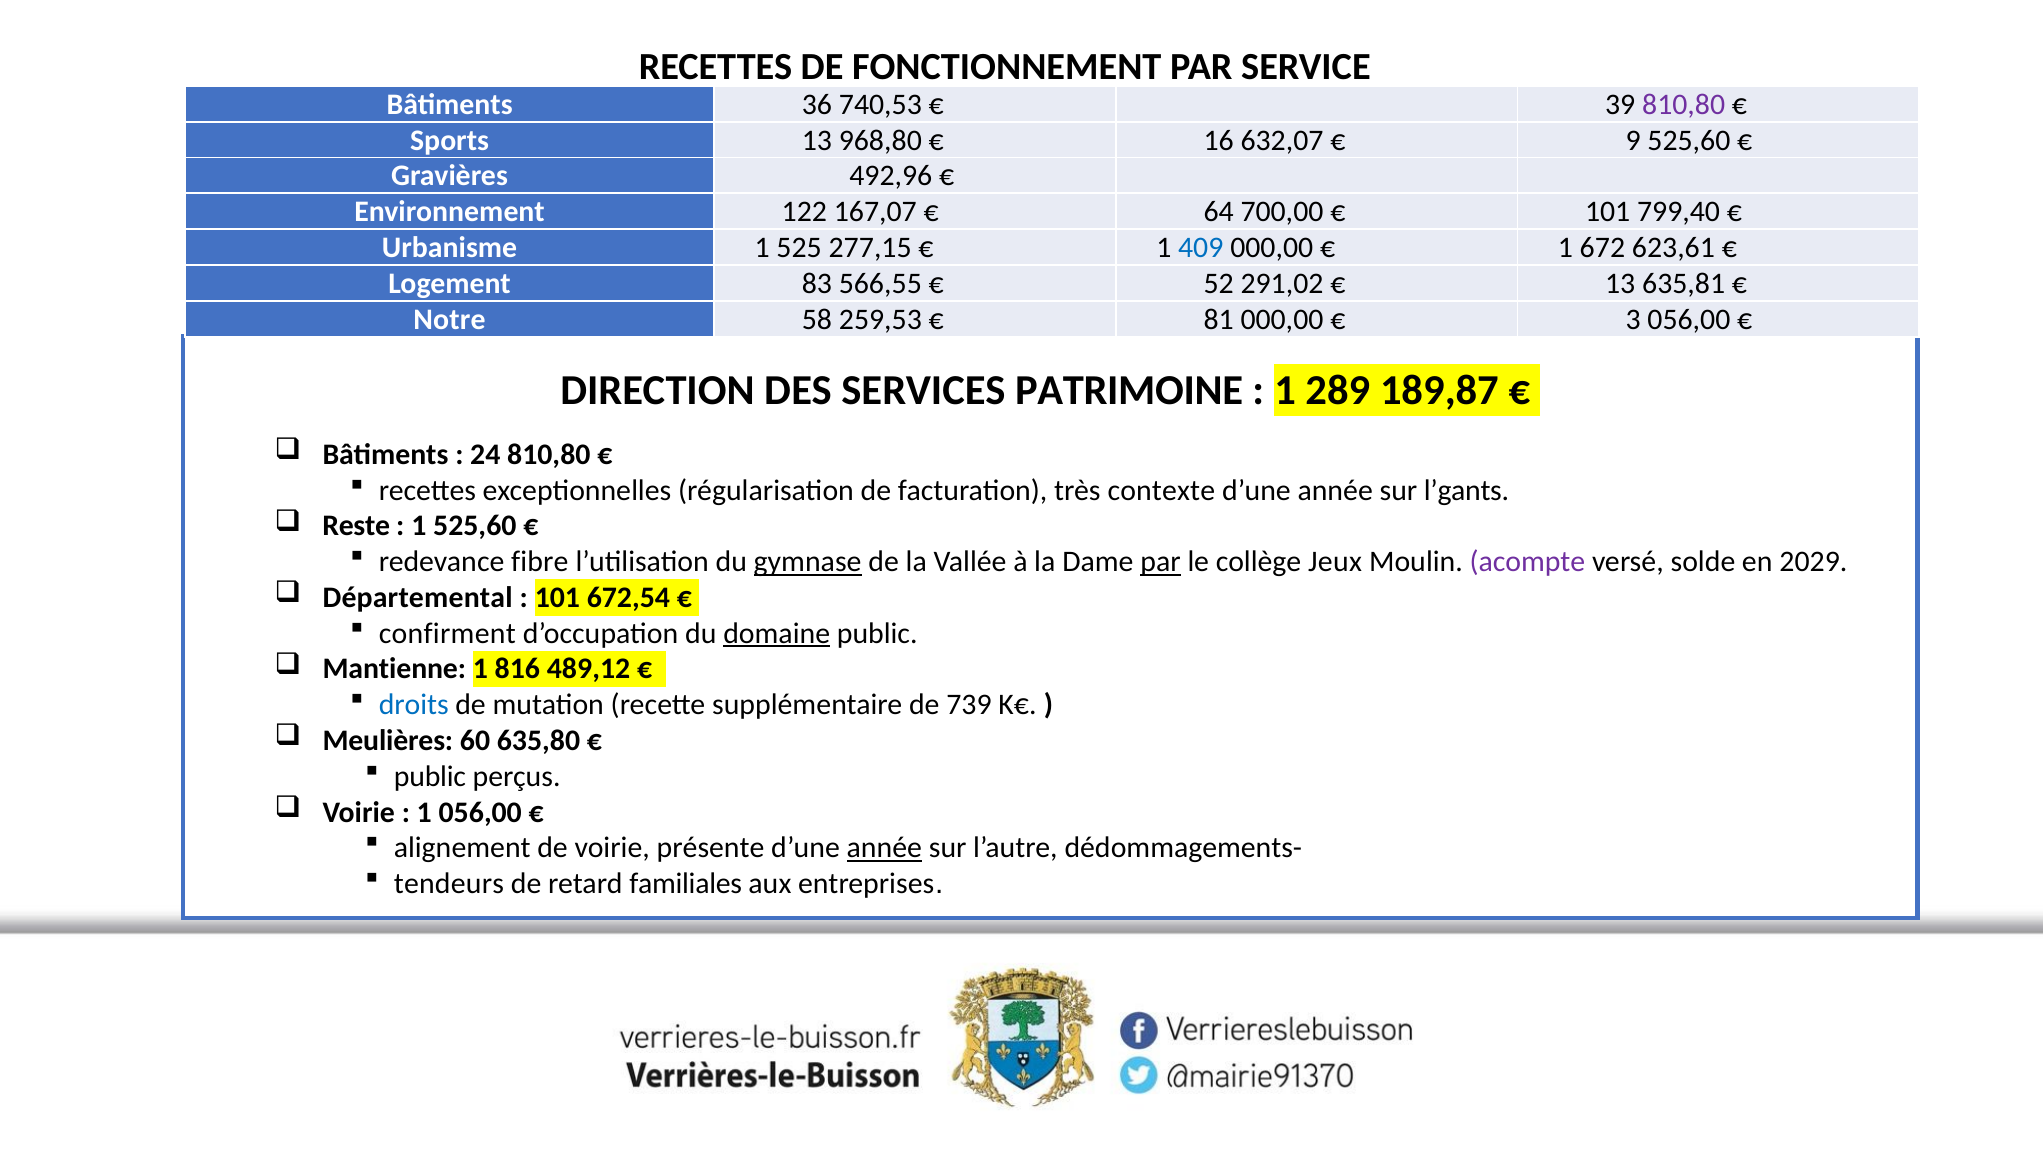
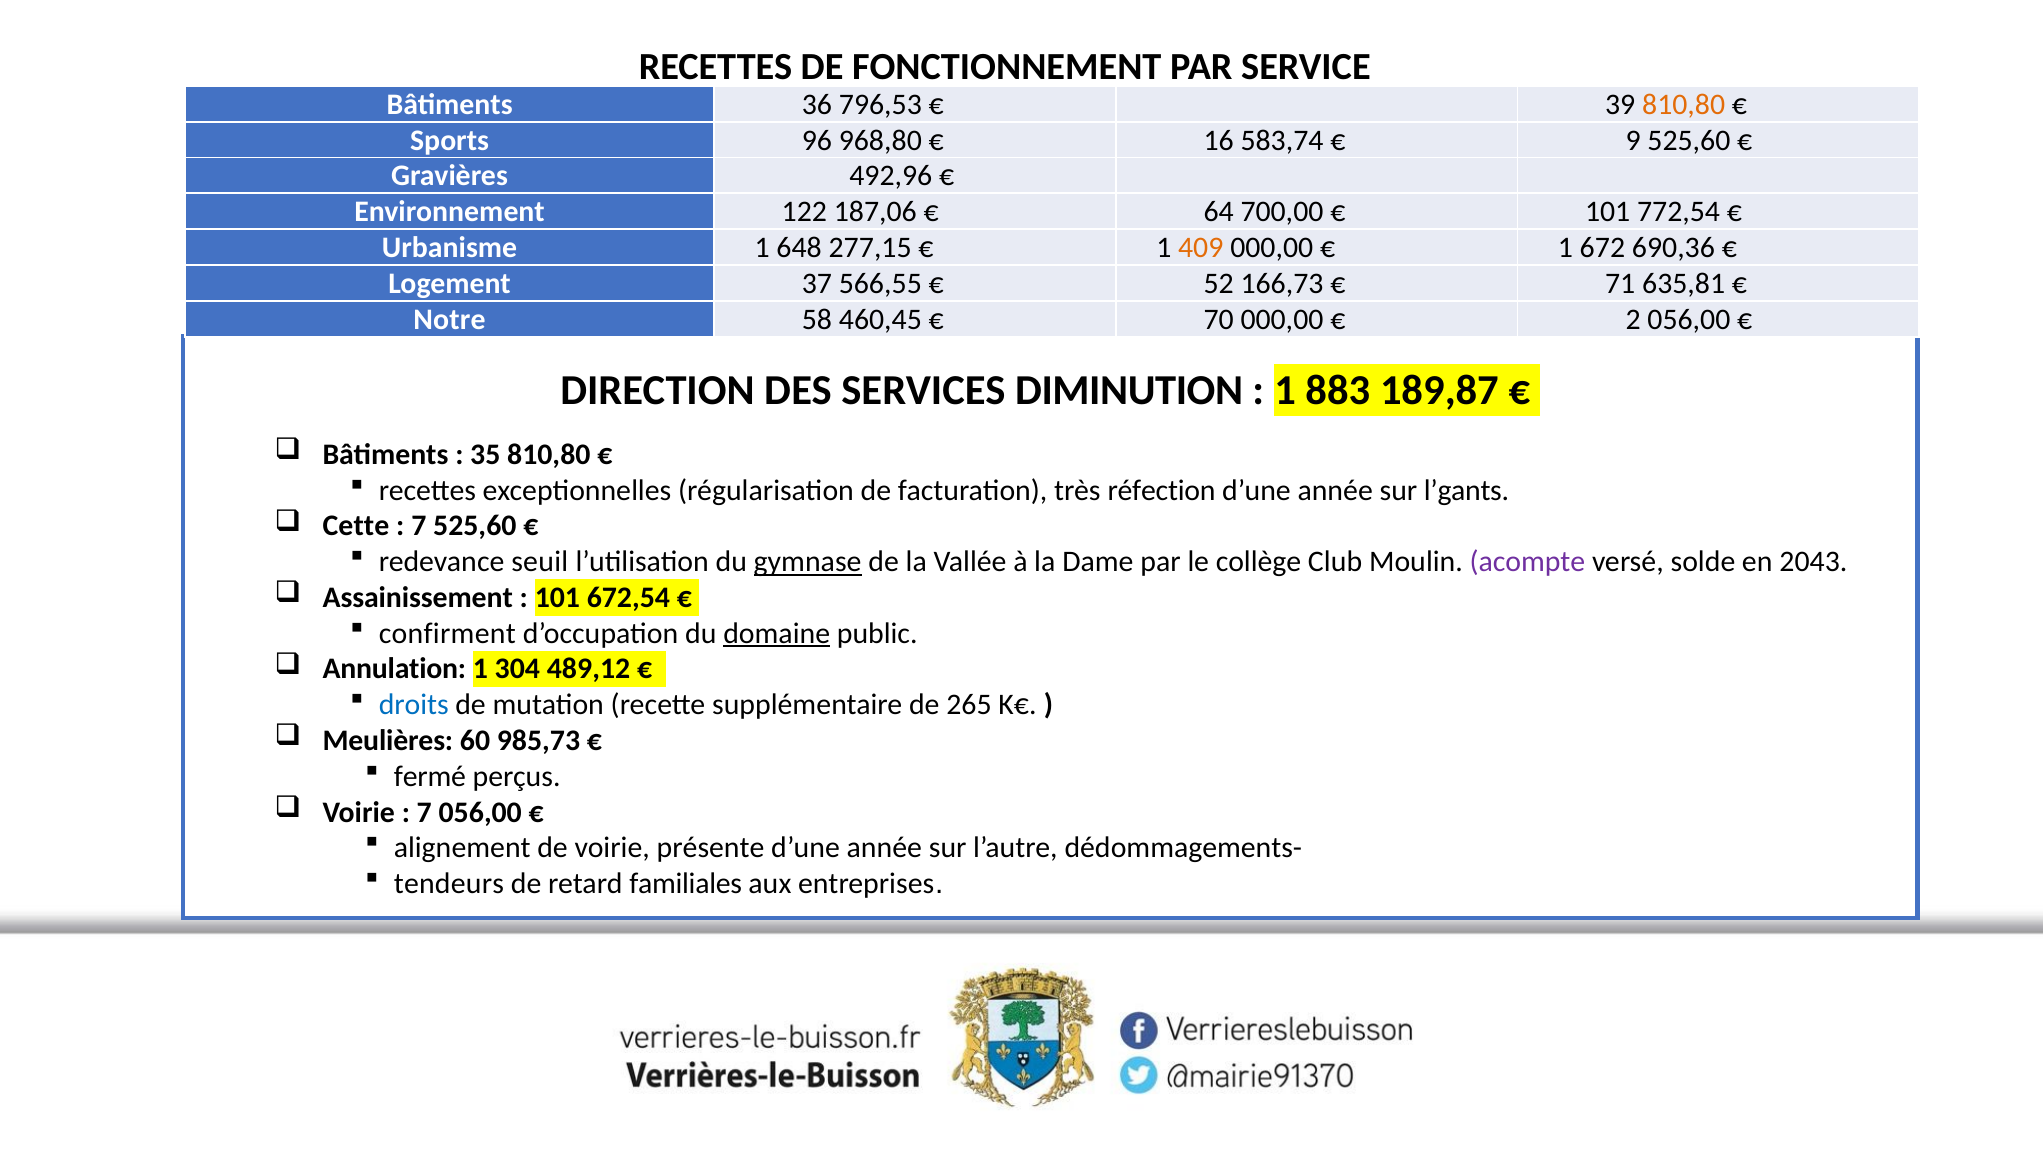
740,53: 740,53 -> 796,53 (880, 104)
810,80 colour: purple -> orange (1684, 104)
Sports 13: 13 -> 96 (817, 140)
632,07: 632,07 -> 583,74 (1282, 140)
167,07: 167,07 -> 187,06 (875, 212)
799,40: 799,40 -> 772,54 (1679, 212)
525: 525 -> 648 (799, 248)
409 colour: blue -> orange (1201, 248)
623,61: 623,61 -> 690,36 (1673, 248)
83: 83 -> 37 (817, 284)
291,02: 291,02 -> 166,73 (1282, 284)
13: 13 -> 71 (1620, 284)
259,53: 259,53 -> 460,45 (880, 319)
81: 81 -> 70 (1219, 319)
3: 3 -> 2 (1633, 319)
PATRIMOINE: PATRIMOINE -> DIMINUTION (1129, 391)
289: 289 -> 883 (1338, 391)
24: 24 -> 35 (485, 455)
contexte: contexte -> réfection (1162, 490)
Reste: Reste -> Cette (356, 526)
1: 1 -> 7 (419, 526)
fibre: fibre -> seuil (540, 562)
par underline: present -> none (1161, 562)
Jeux: Jeux -> Club (1335, 562)
2029: 2029 -> 2043 (1813, 562)
Départemental: Départemental -> Assainissement (418, 598)
Mantienne: Mantienne -> Annulation (394, 669)
816: 816 -> 304 (517, 669)
739: 739 -> 265 (969, 705)
635,80: 635,80 -> 985,73 (538, 741)
public: public -> fermé (430, 777)
1: 1 -> 7 (424, 812)
année underline: present -> none (884, 848)
